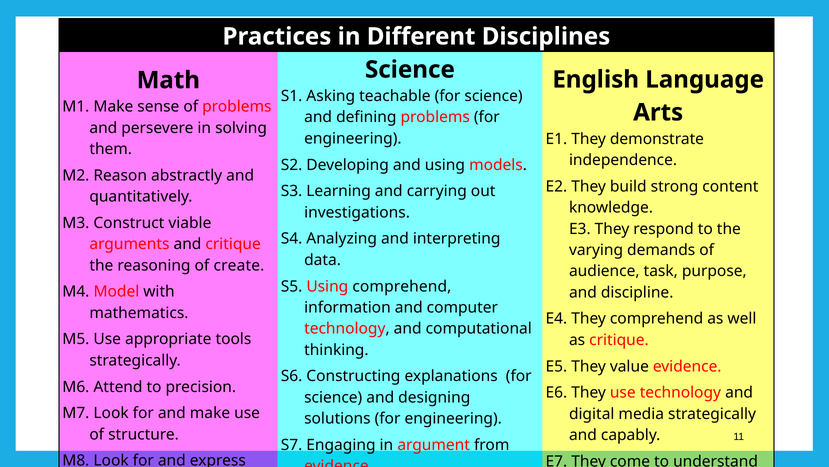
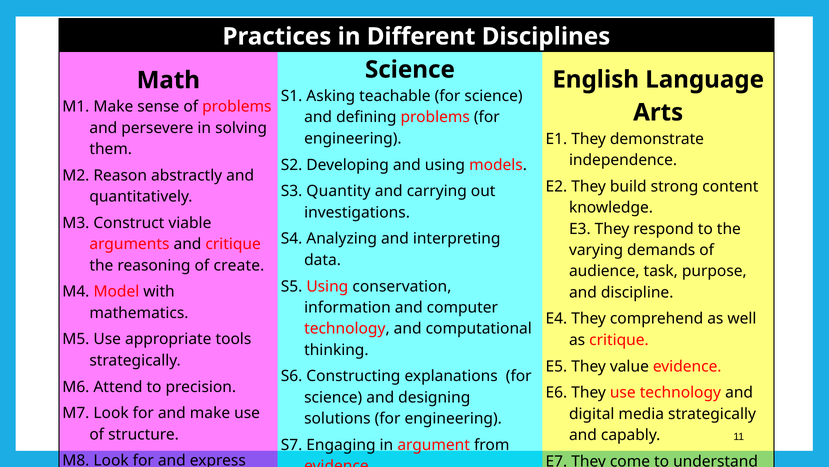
Learning: Learning -> Quantity (338, 191)
Using comprehend: comprehend -> conservation (402, 286)
